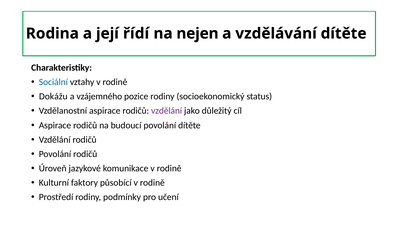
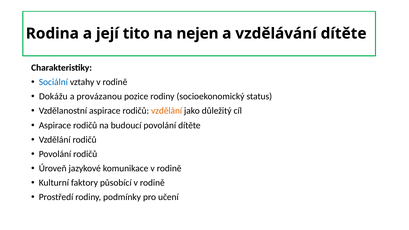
řídí: řídí -> tito (136, 33)
vzájemného: vzájemného -> provázanou (99, 97)
vzdělání colour: purple -> orange (167, 111)
